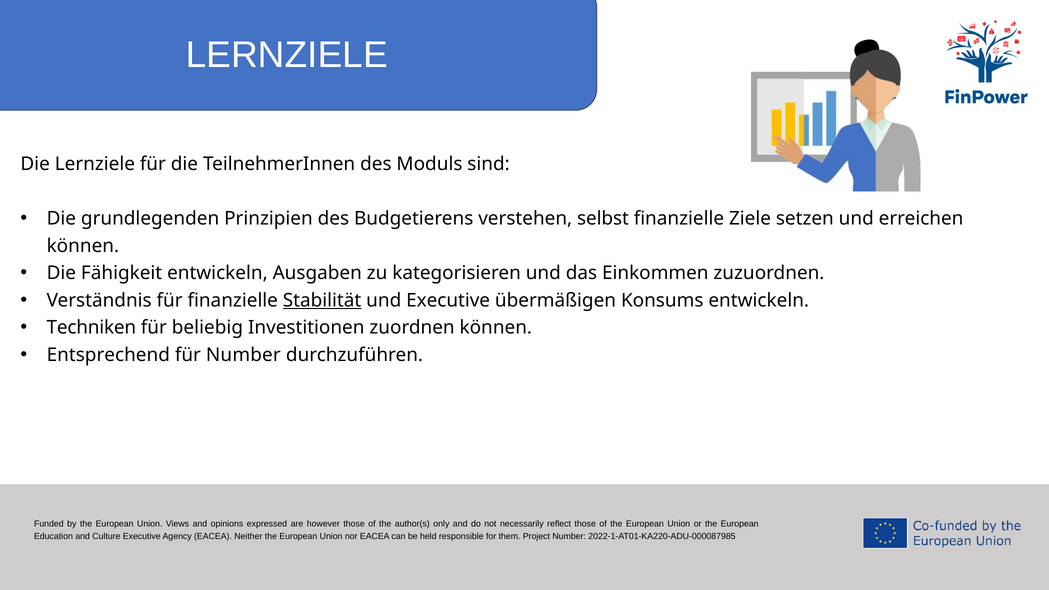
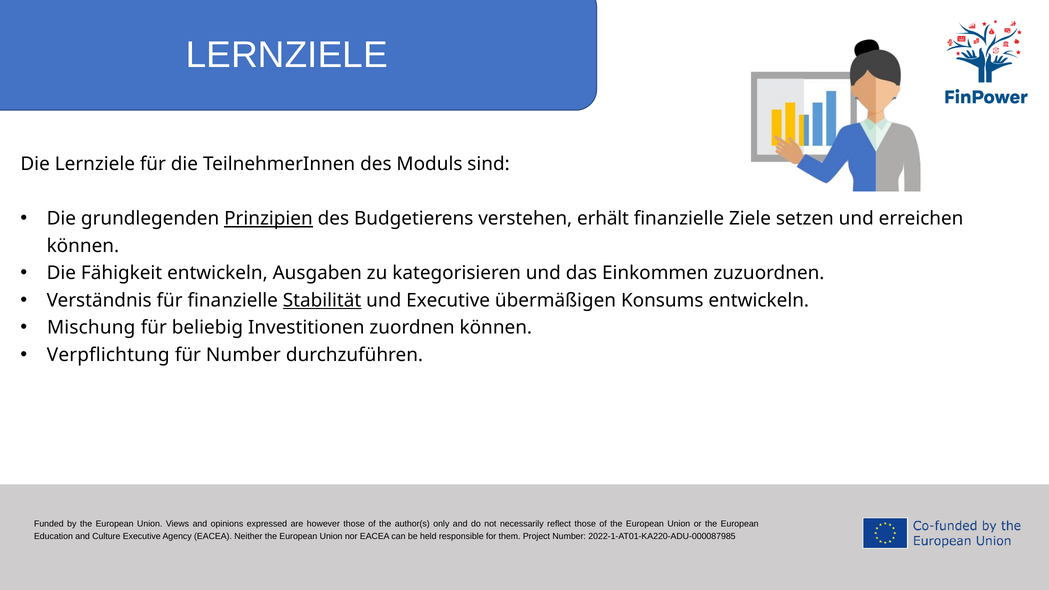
Prinzipien underline: none -> present (268, 219)
selbst: selbst -> erhält (603, 219)
Techniken: Techniken -> Mischung (91, 328)
Entsprechend: Entsprechend -> Verpflichtung (108, 355)
